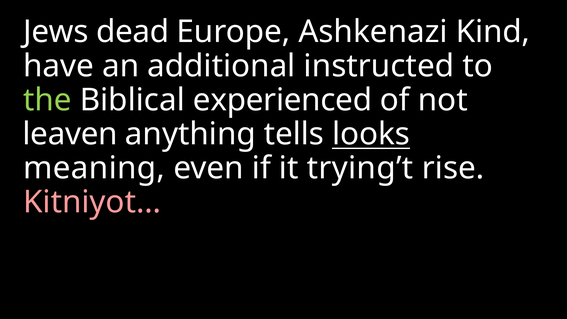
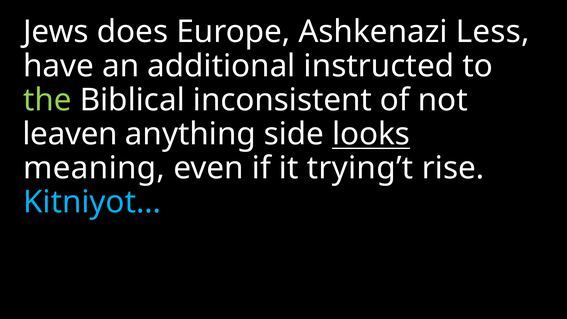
dead: dead -> does (132, 32)
Kind: Kind -> Less (493, 32)
experienced: experienced -> inconsistent (282, 100)
tells: tells -> side (294, 134)
Kitniyot… colour: pink -> light blue (92, 202)
